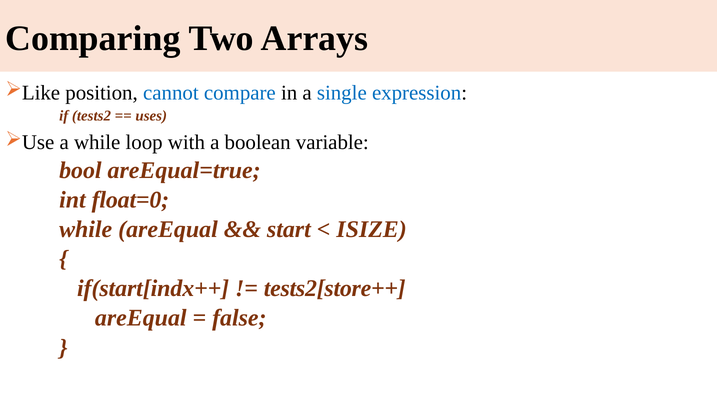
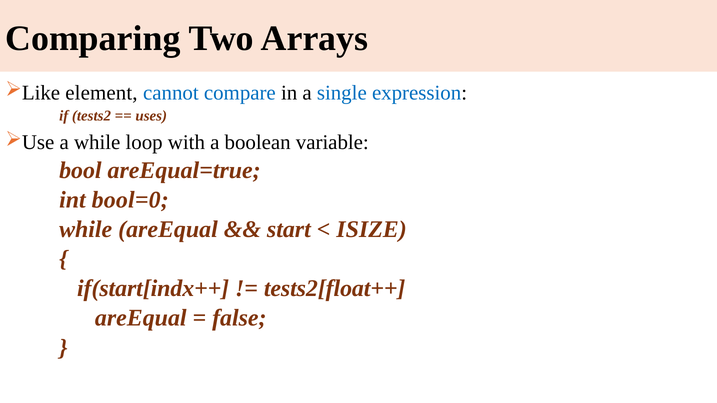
position: position -> element (101, 93)
float=0: float=0 -> bool=0 (130, 200)
tests2[store++: tests2[store++ -> tests2[float++ (335, 289)
